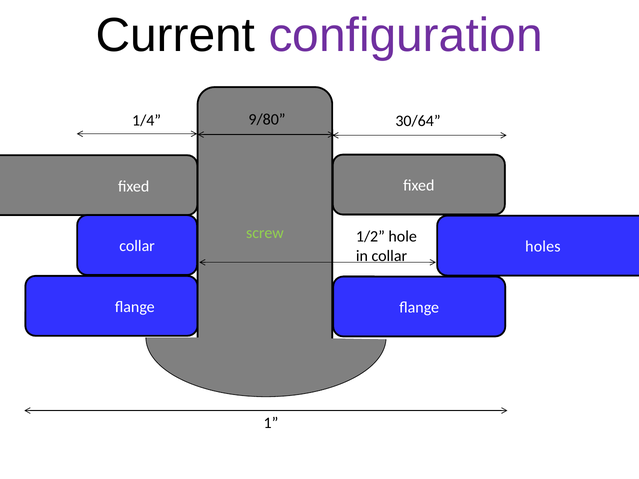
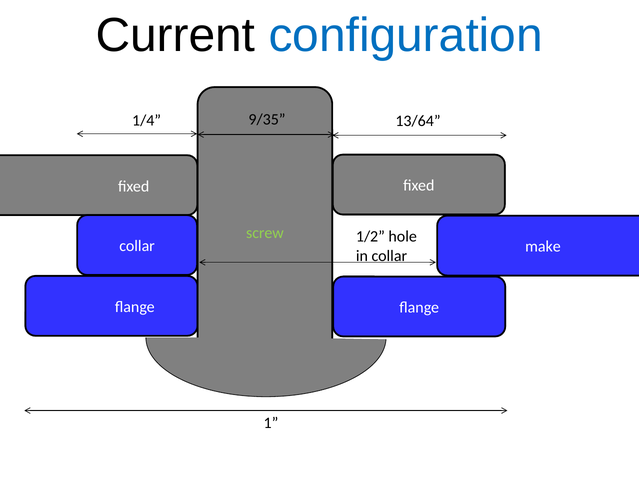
configuration colour: purple -> blue (406, 35)
9/80: 9/80 -> 9/35 (267, 120)
30/64: 30/64 -> 13/64 (418, 121)
holes: holes -> make (543, 247)
